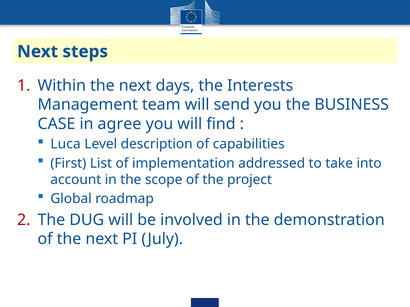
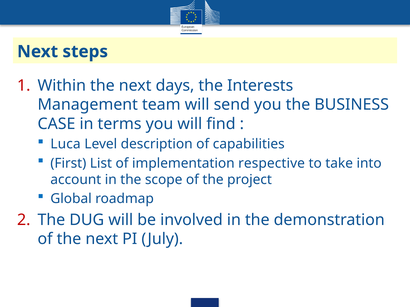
agree: agree -> terms (120, 124)
addressed: addressed -> respective (272, 164)
